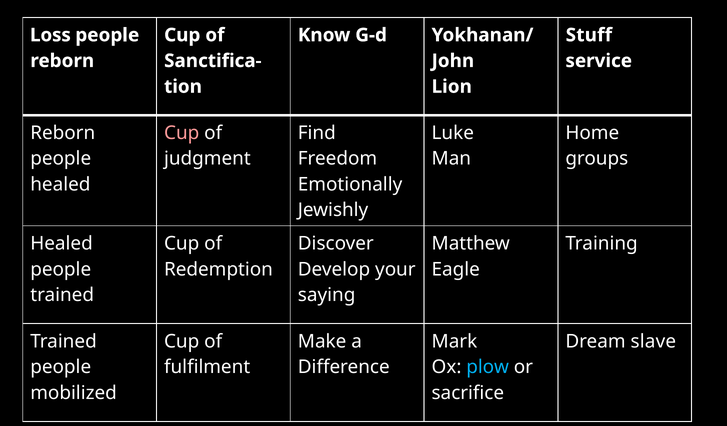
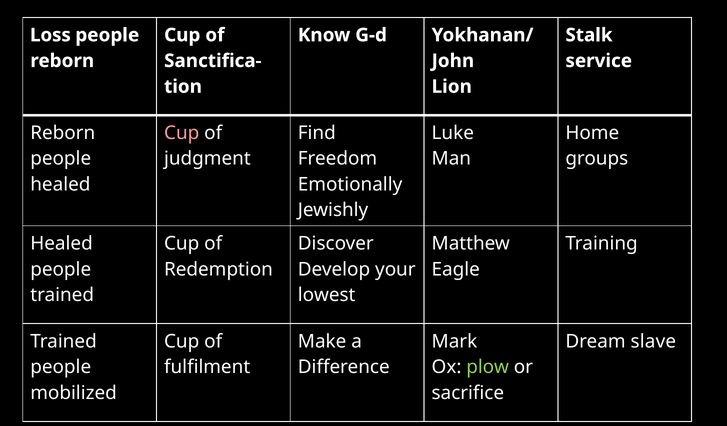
Stuff: Stuff -> Stalk (589, 35)
saying: saying -> lowest (327, 295)
plow colour: light blue -> light green (488, 367)
